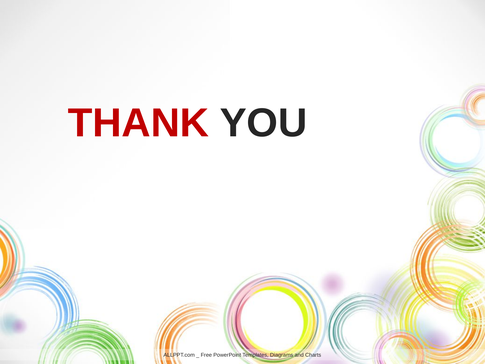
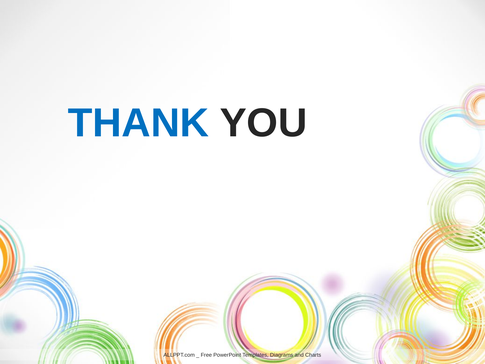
THANK colour: red -> blue (138, 123)
